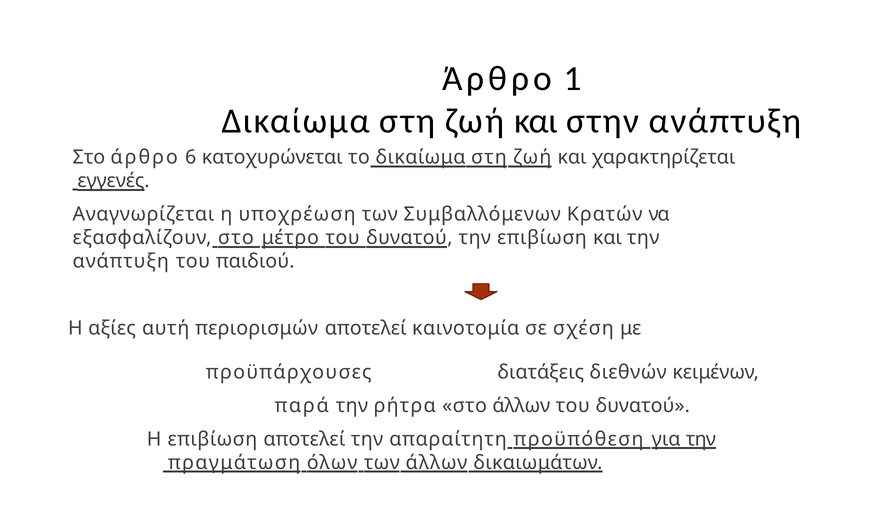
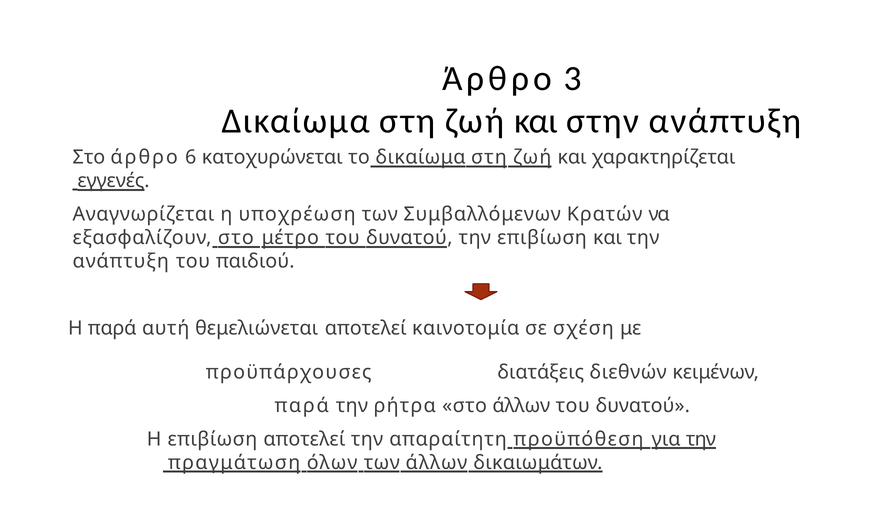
1: 1 -> 3 (573, 78)
Η αξίες: αξίες -> παρά (112, 329)
περιορισμών: περιορισμών -> θεμελιώνεται (257, 329)
